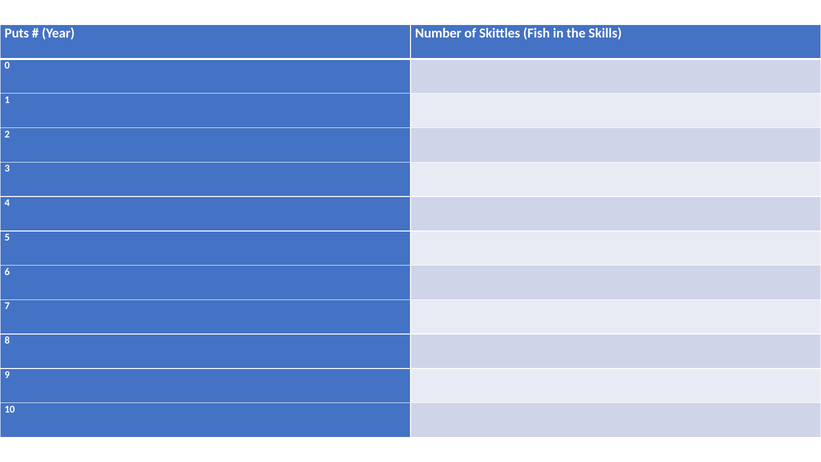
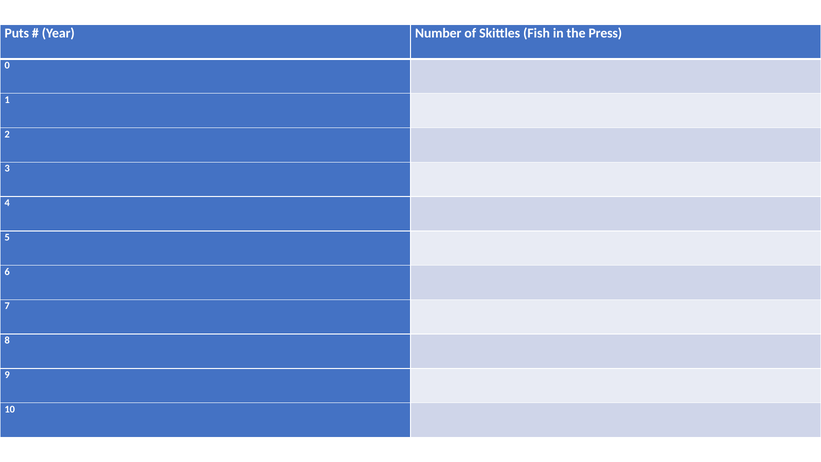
Skills: Skills -> Press (605, 33)
